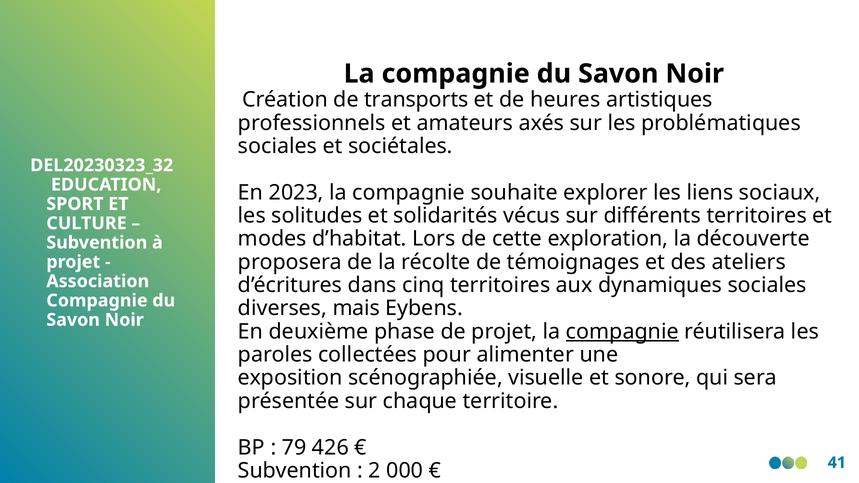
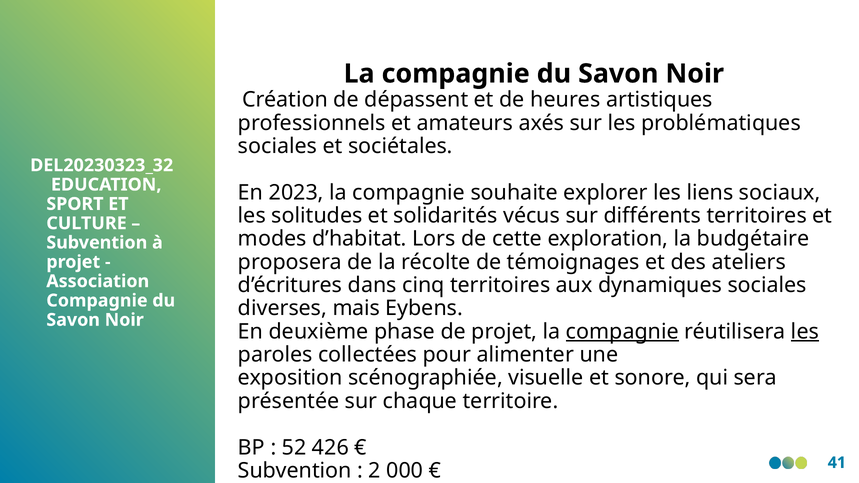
transports: transports -> dépassent (416, 100)
découverte: découverte -> budgétaire (753, 239)
les underline: none -> present (805, 332)
79: 79 -> 52 (294, 448)
